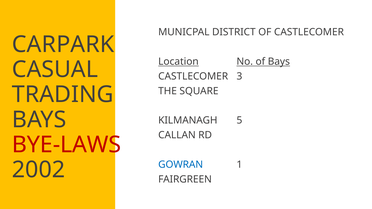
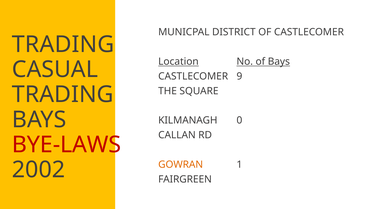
CARPARK: CARPARK -> TRADING (63, 44)
3: 3 -> 9 (239, 76)
5: 5 -> 0 (239, 121)
GOWRAN colour: blue -> orange (181, 165)
